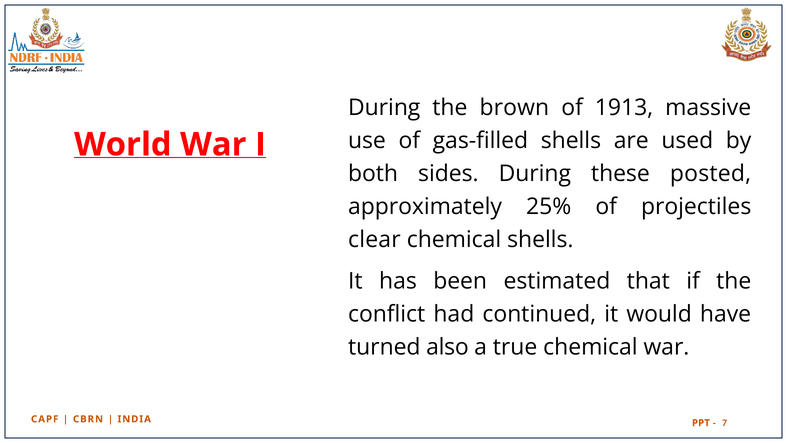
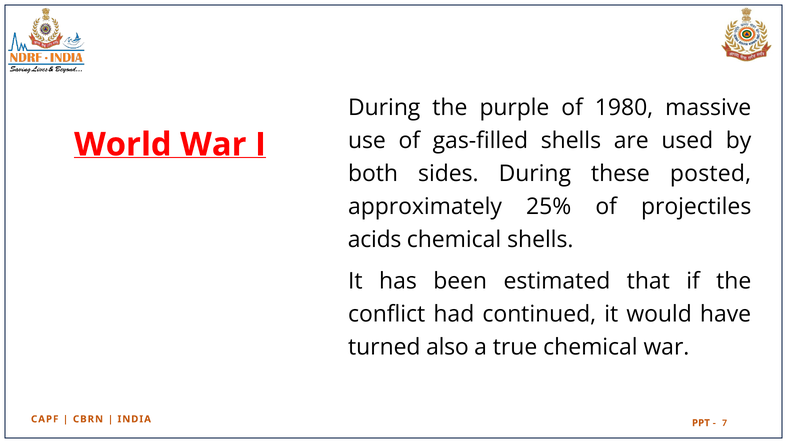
brown: brown -> purple (514, 107)
1913: 1913 -> 1980 (624, 107)
clear: clear -> acids (375, 240)
